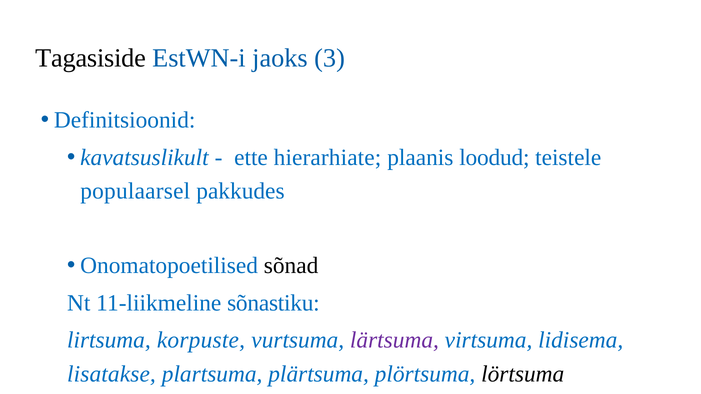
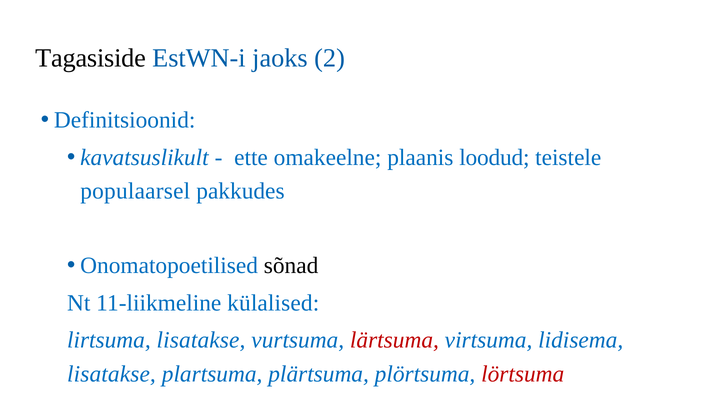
3: 3 -> 2 (330, 58)
hierarhiate: hierarhiate -> omakeelne (328, 158)
sõnastiku: sõnastiku -> külalised (273, 303)
lirtsuma korpuste: korpuste -> lisatakse (201, 341)
lärtsuma colour: purple -> red (394, 341)
lörtsuma colour: black -> red (523, 374)
